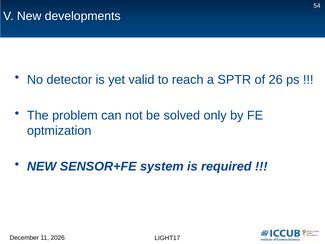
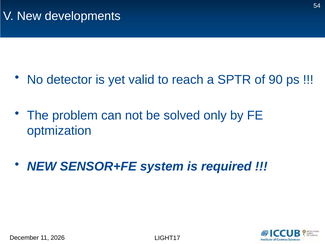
26: 26 -> 90 (276, 80)
